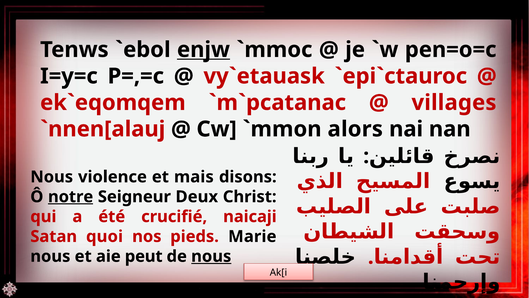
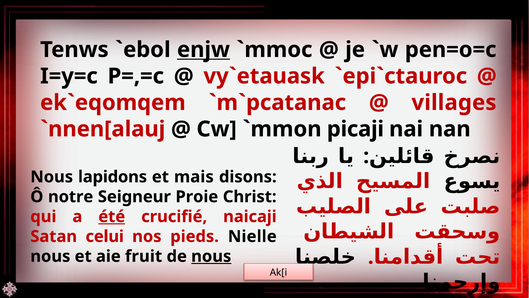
alors: alors -> picaji (355, 129)
violence: violence -> lapidons (113, 177)
notre underline: present -> none (71, 196)
Deux: Deux -> Proie (197, 196)
été underline: none -> present (112, 216)
quoi: quoi -> celui (105, 236)
Marie: Marie -> Nielle (252, 236)
peut: peut -> fruit (144, 256)
